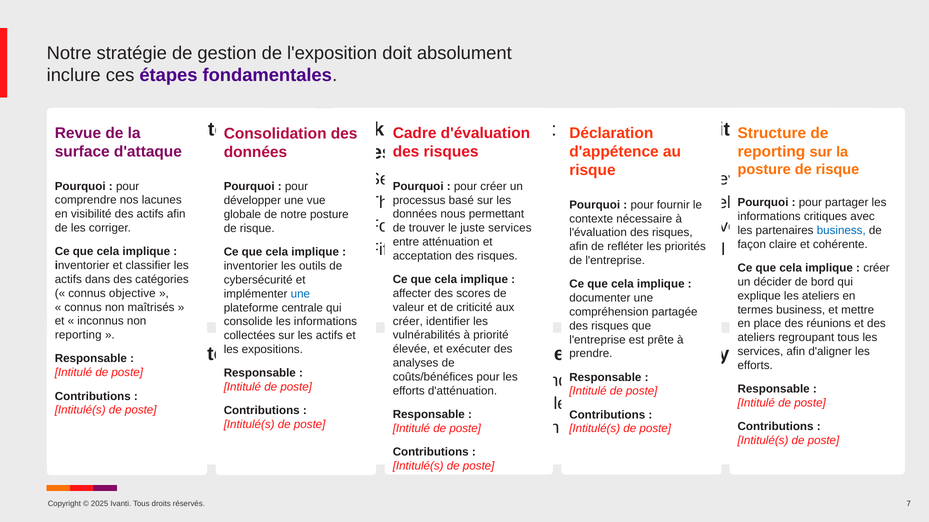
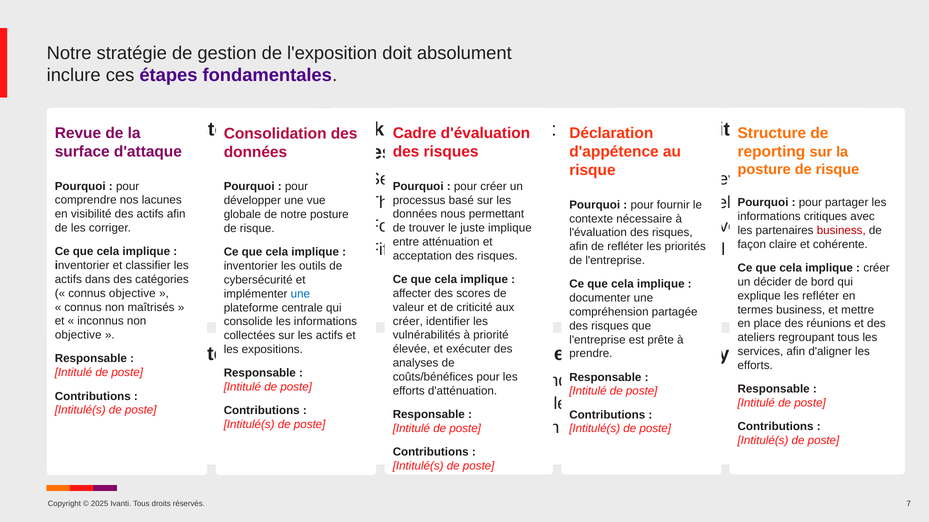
juste services: services -> implique (510, 228)
business colour: blue -> red (841, 231)
les ateliers: ateliers -> refléter (821, 296)
reporting: reporting -> objective (78, 335)
